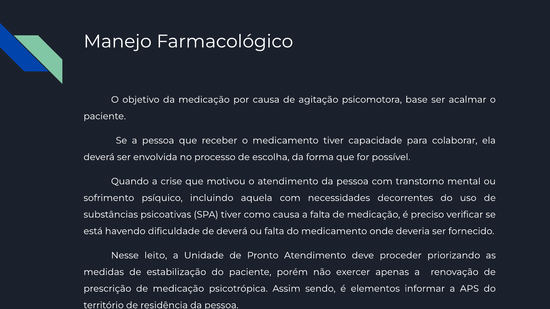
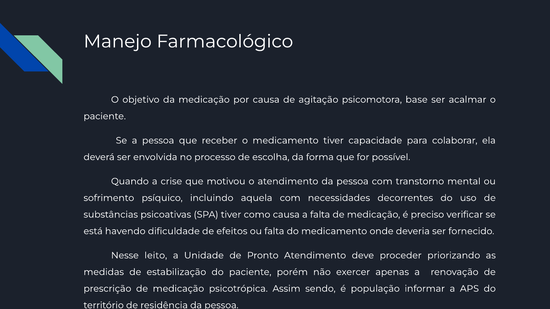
de deverá: deverá -> efeitos (232, 231)
elementos: elementos -> população (375, 289)
